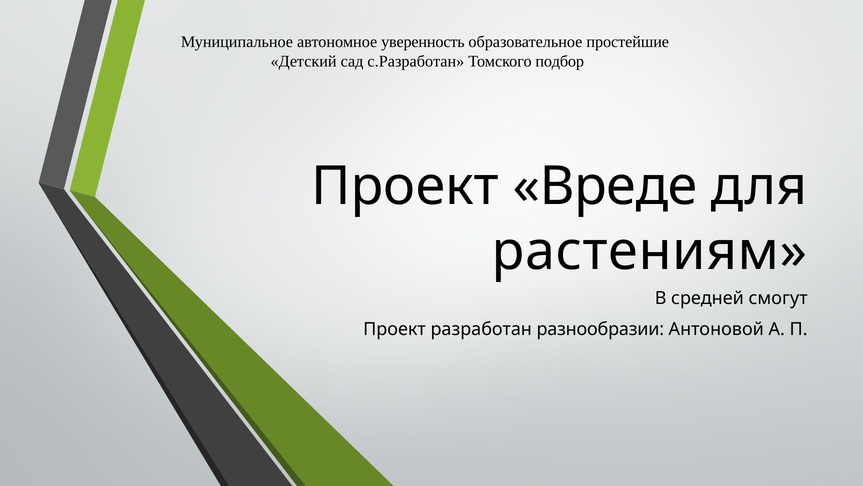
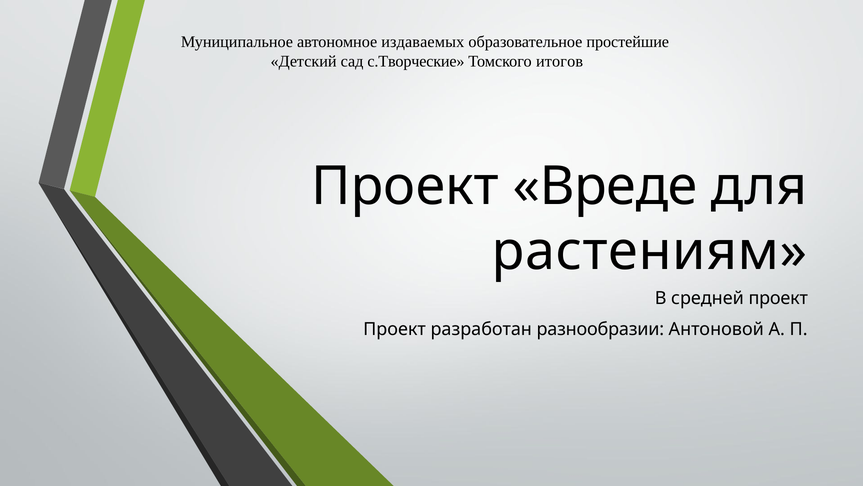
уверенность: уверенность -> издаваемых (423, 42)
с.Разработан: с.Разработан -> с.Творческие (416, 61)
подбор: подбор -> итогов (560, 61)
средней смогут: смогут -> проект (778, 298)
